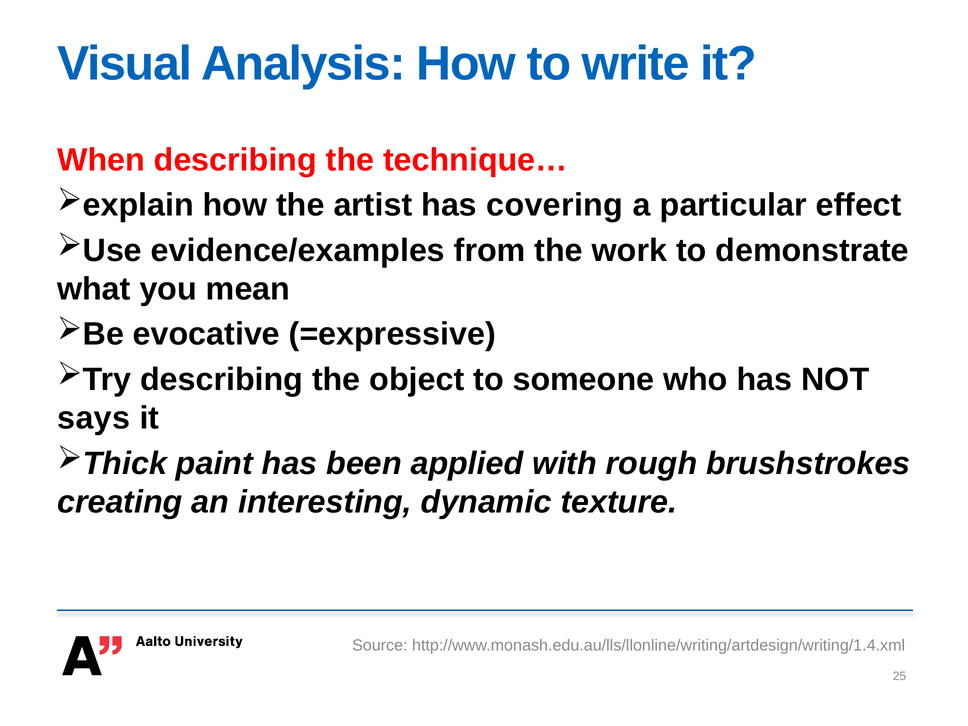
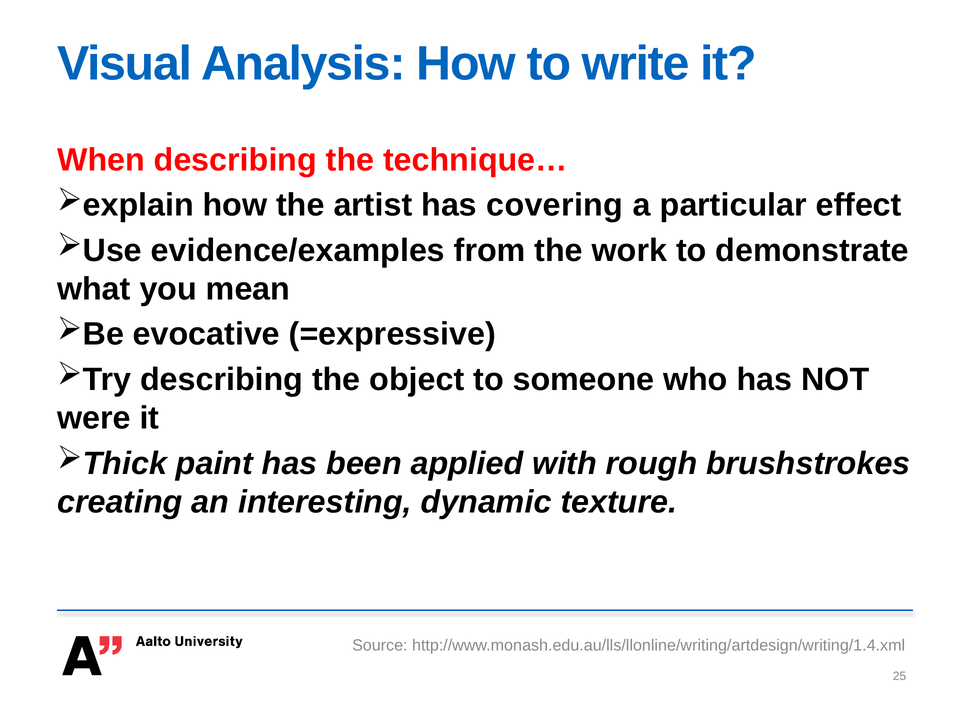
says: says -> were (94, 418)
